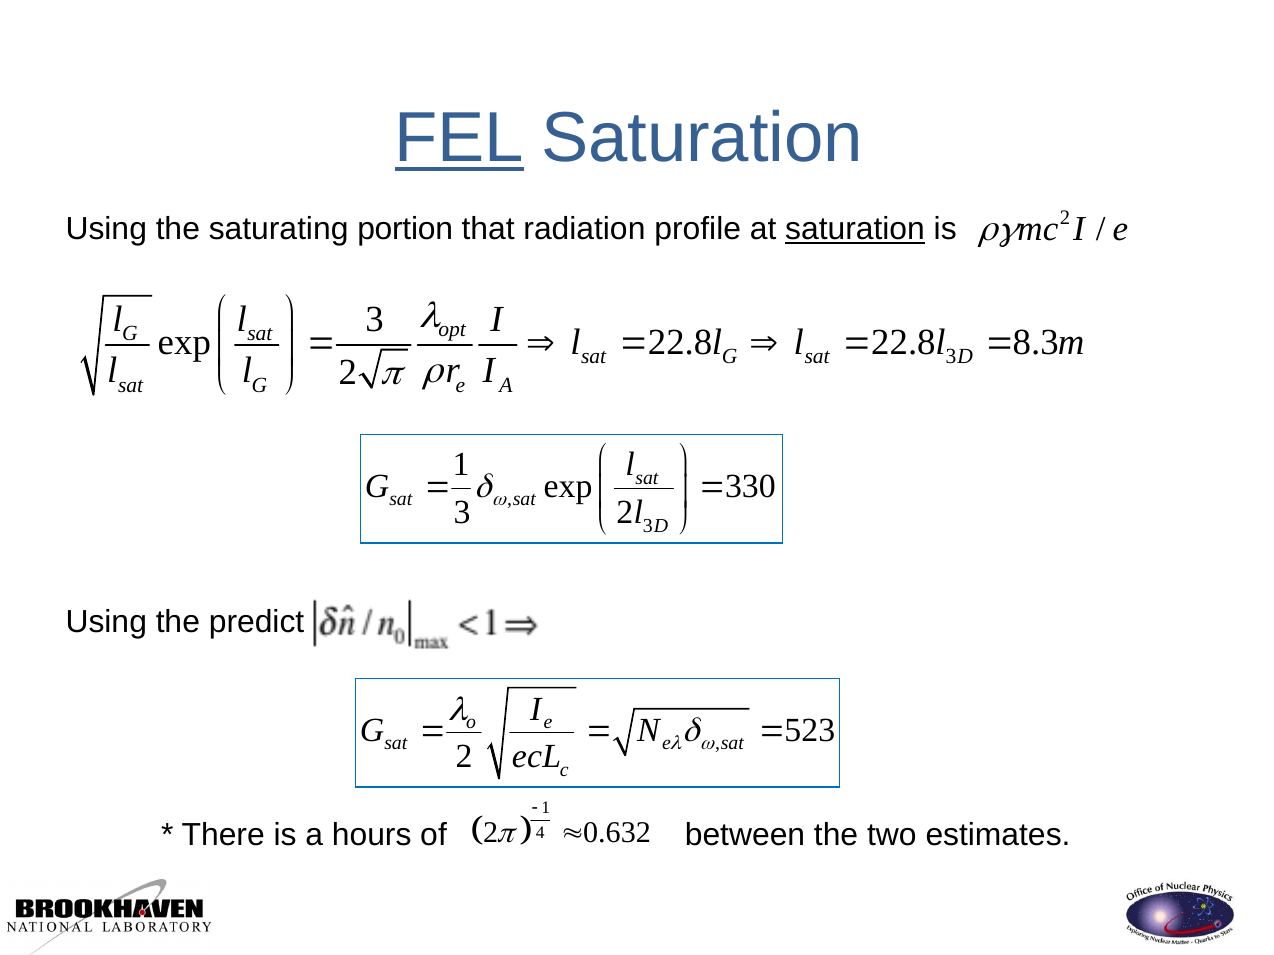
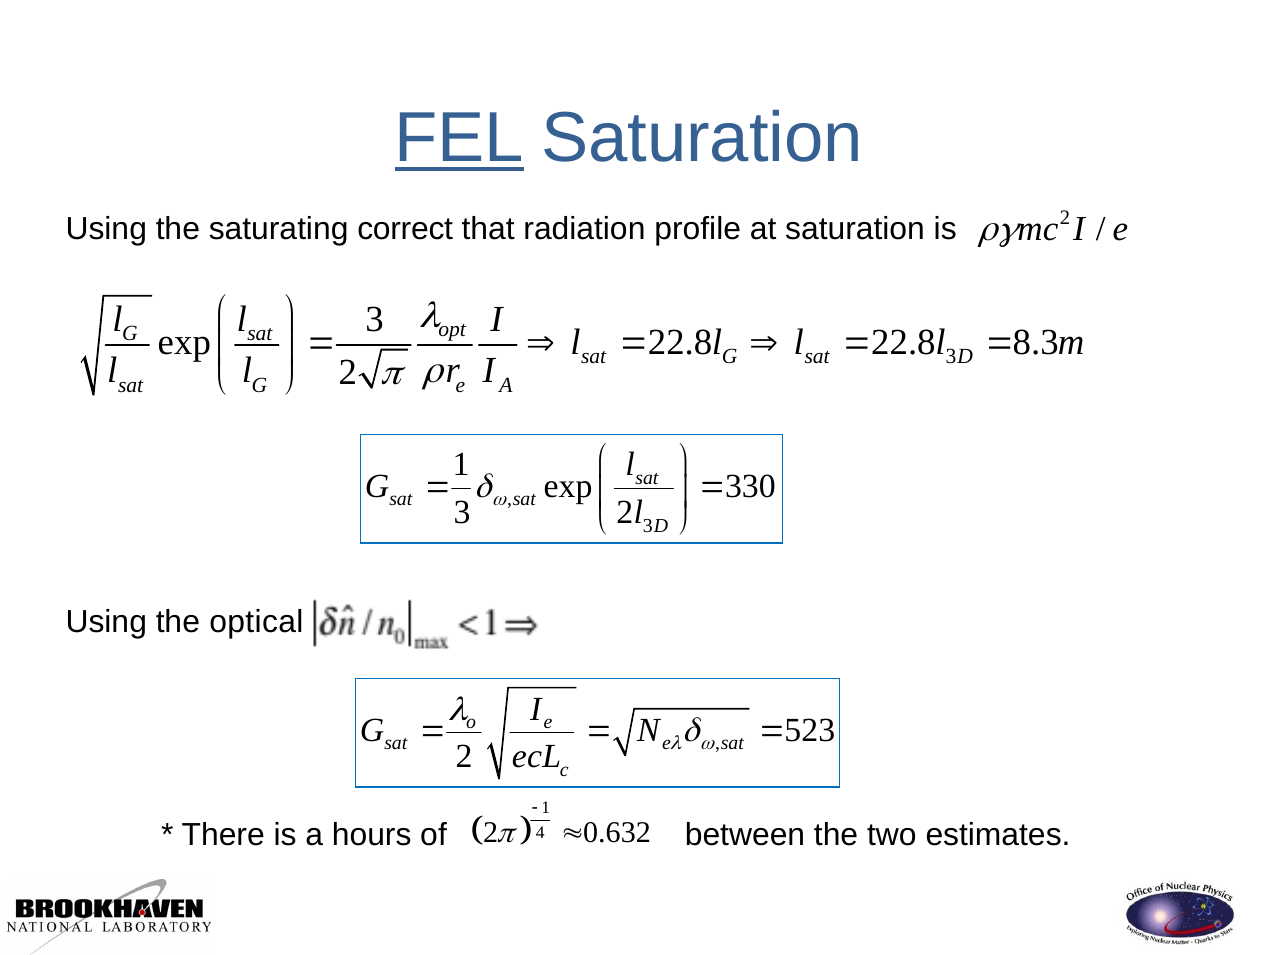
portion: portion -> correct (405, 229)
saturation underline: present -> none (855, 229)
predict: predict -> optical (256, 622)
